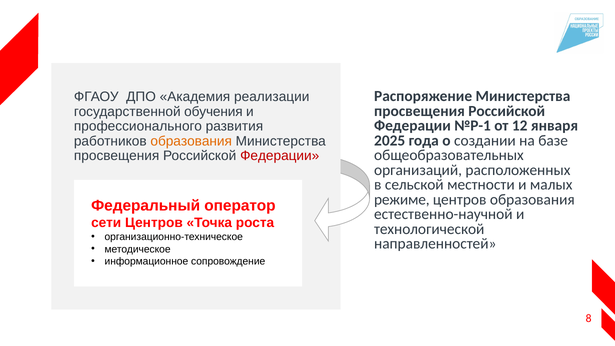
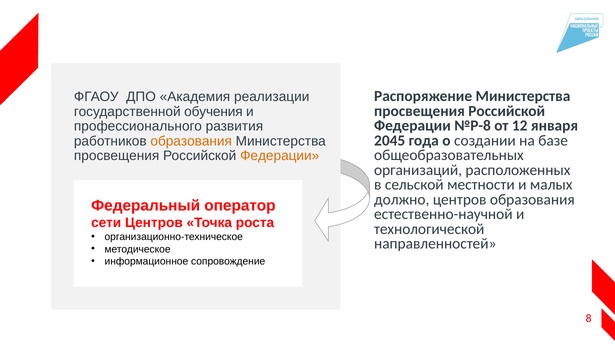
№P-1: №P-1 -> №P-8 (473, 126)
2025: 2025 -> 2045 (390, 141)
Федерации colour: red -> orange (280, 156)
режиме: режиме -> должно (402, 200)
